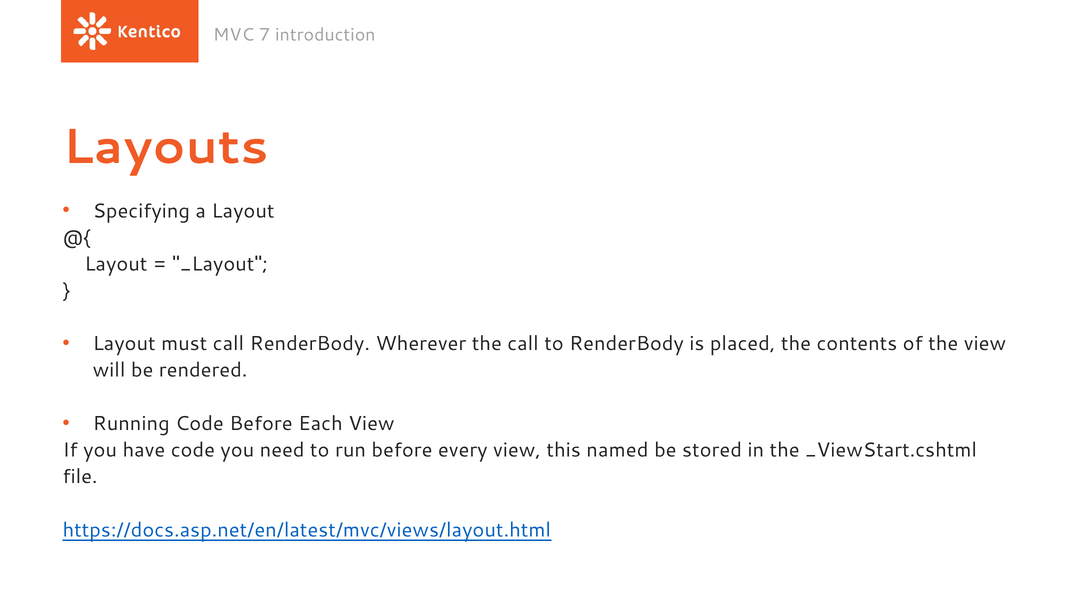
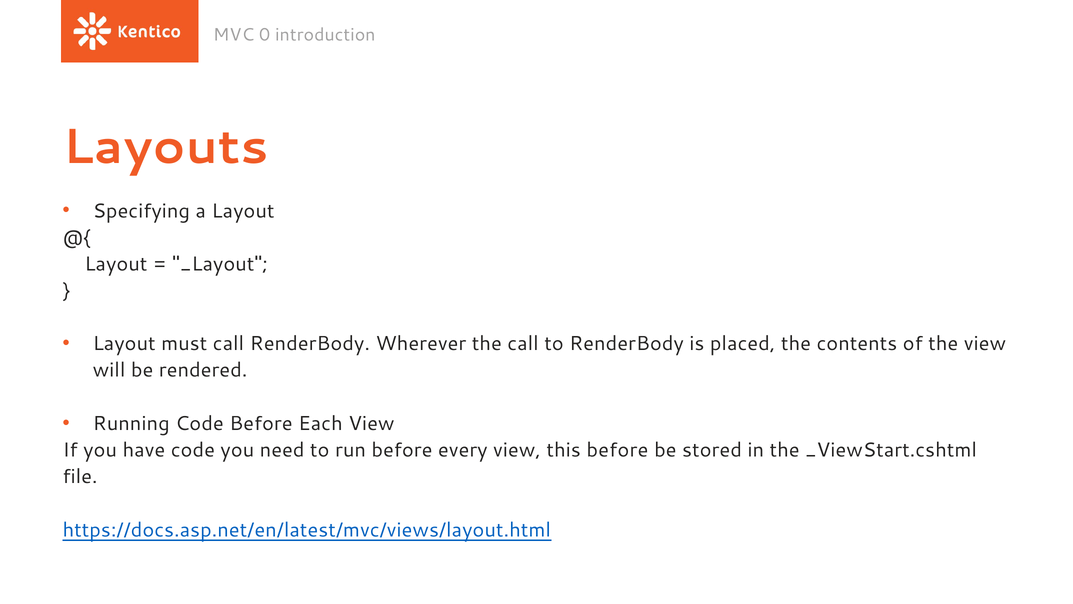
7: 7 -> 0 (265, 35)
this named: named -> before (617, 450)
